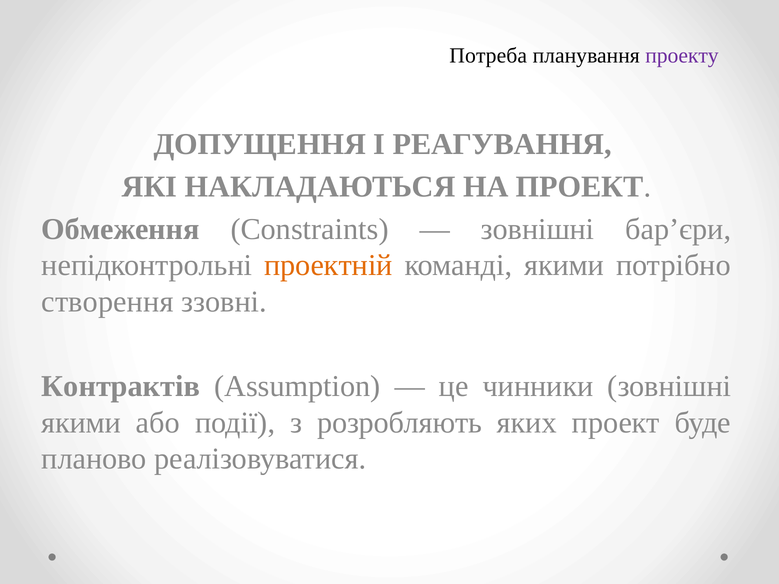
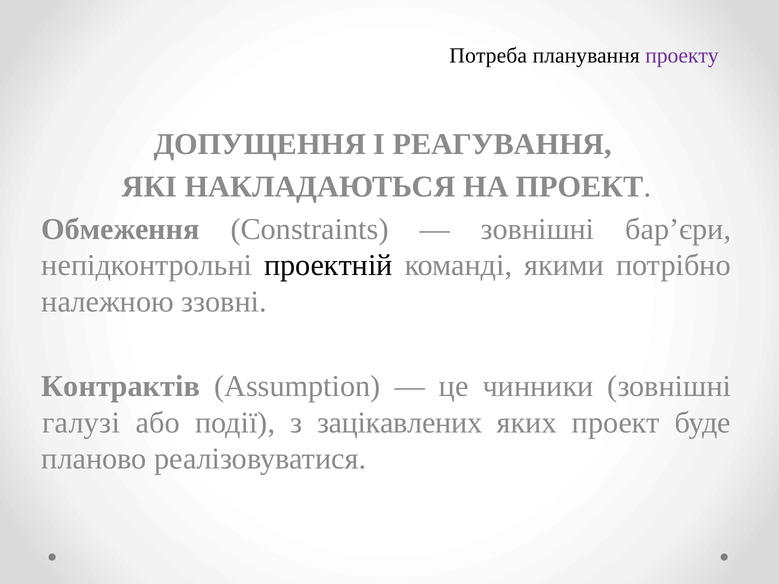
проектній colour: orange -> black (328, 265)
створення: створення -> належною (108, 302)
якими: якими -> галузі (81, 423)
розробляють: розробляють -> зацікавлених (400, 423)
